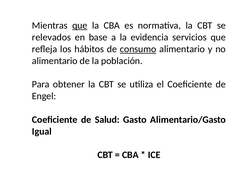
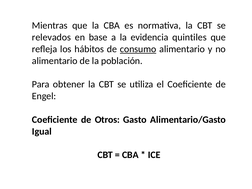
que underline: present -> none (80, 26)
servicios: servicios -> quintiles (189, 37)
Salud: Salud -> Otros (107, 120)
